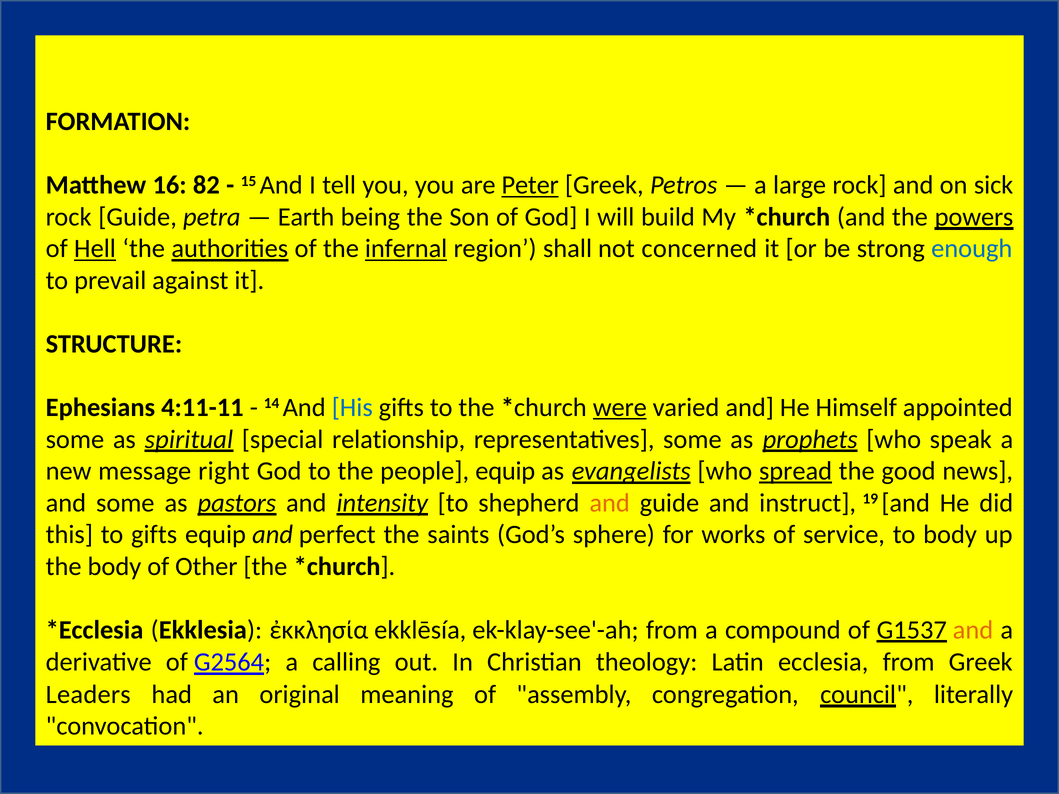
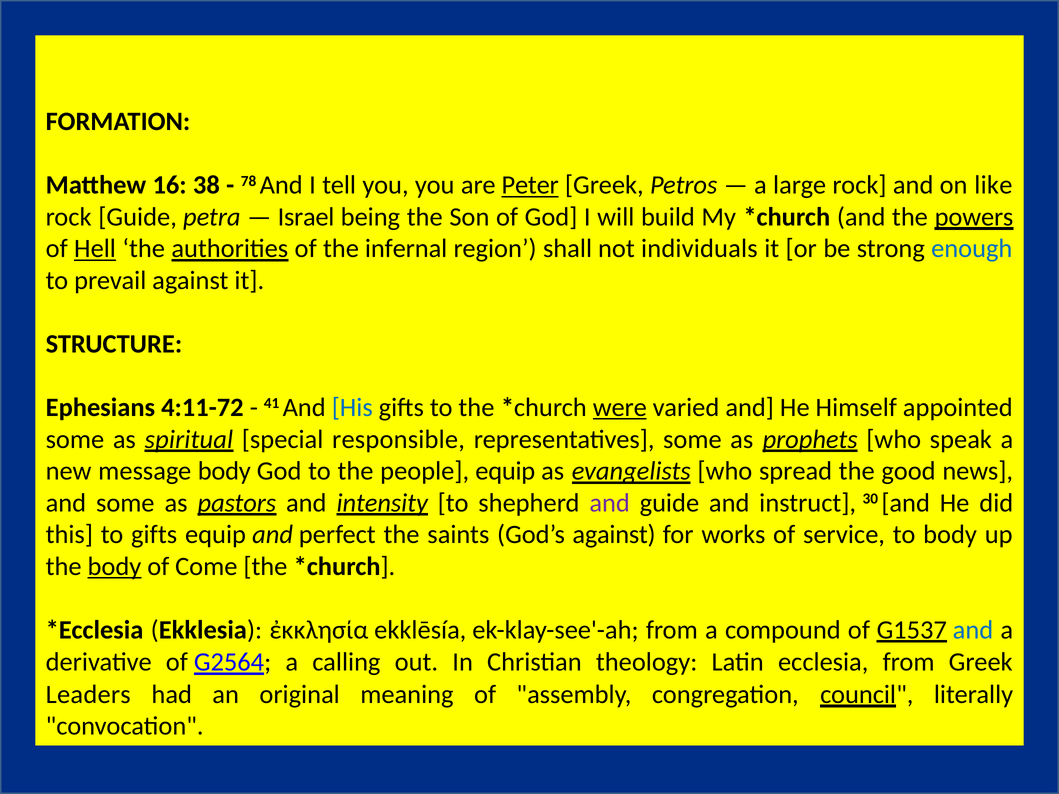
82: 82 -> 38 (206, 185)
15: 15 -> 78 (249, 181)
sick: sick -> like (993, 185)
Earth: Earth -> Israel (306, 217)
infernal underline: present -> none (406, 249)
concerned: concerned -> individuals (699, 249)
4:11-11: 4:11-11 -> 4:11-72 (202, 408)
14: 14 -> 41 (272, 403)
relationship: relationship -> responsible (398, 439)
message right: right -> body (224, 471)
spread underline: present -> none (796, 471)
and colour: orange -> purple (610, 503)
19: 19 -> 30 (870, 499)
God’s sphere: sphere -> against (614, 535)
body underline: none -> present (114, 567)
Other: Other -> Come (206, 567)
and colour: orange -> blue (973, 630)
